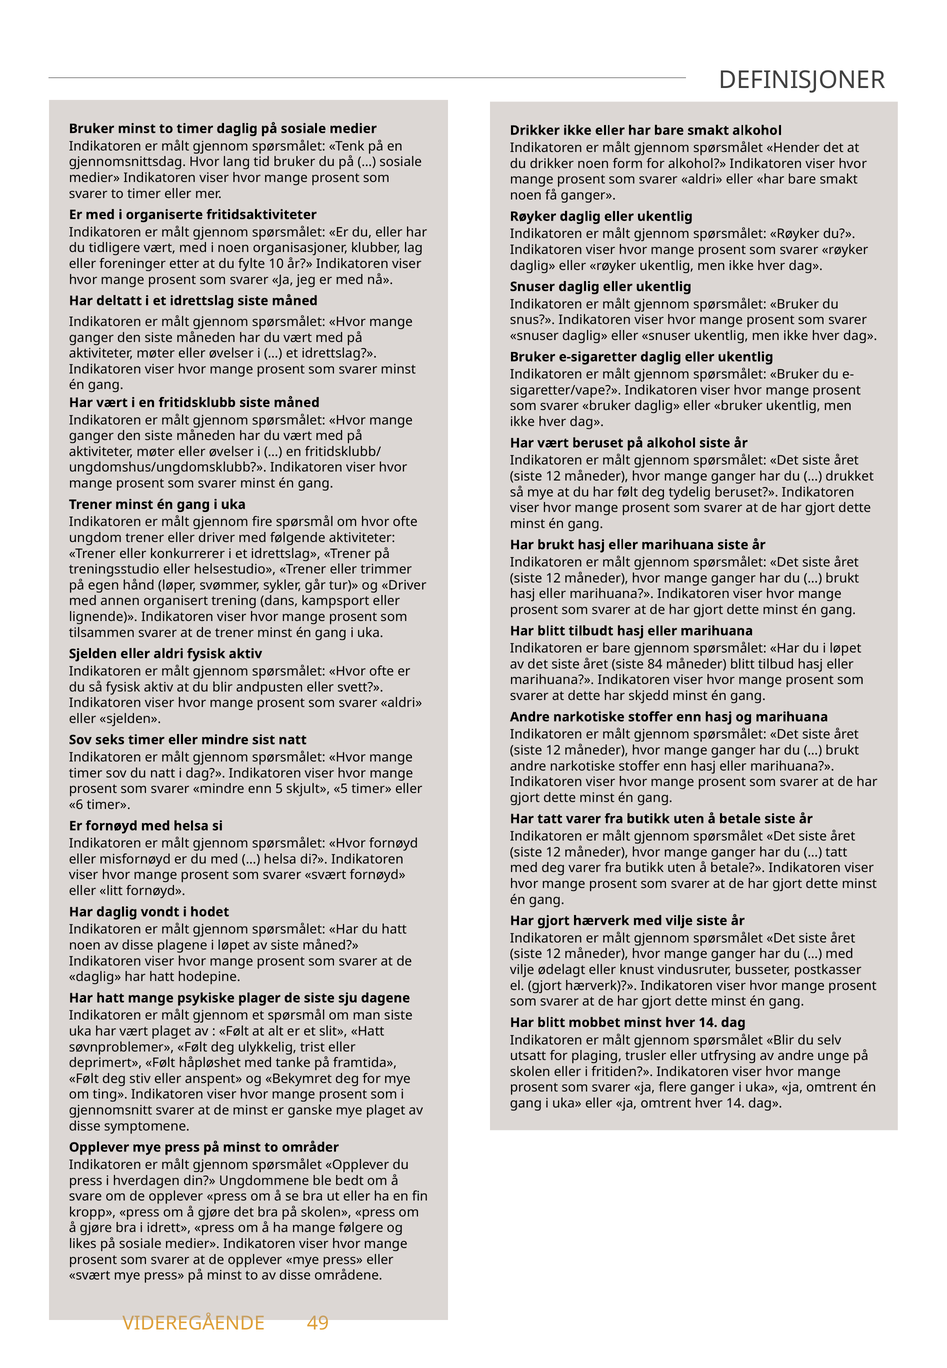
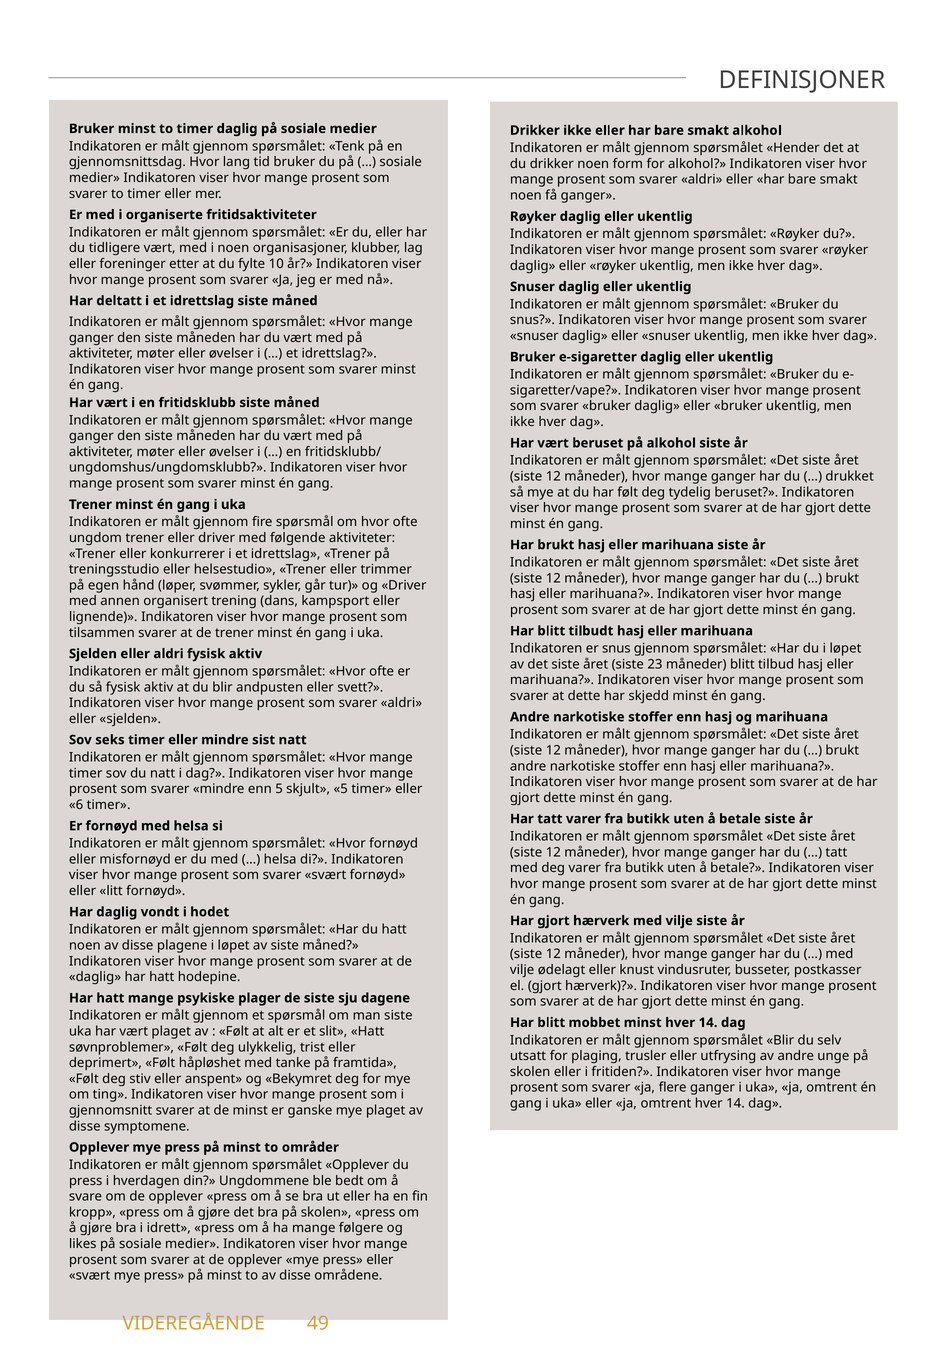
er bare: bare -> snus (616, 648)
84: 84 -> 23 (655, 664)
